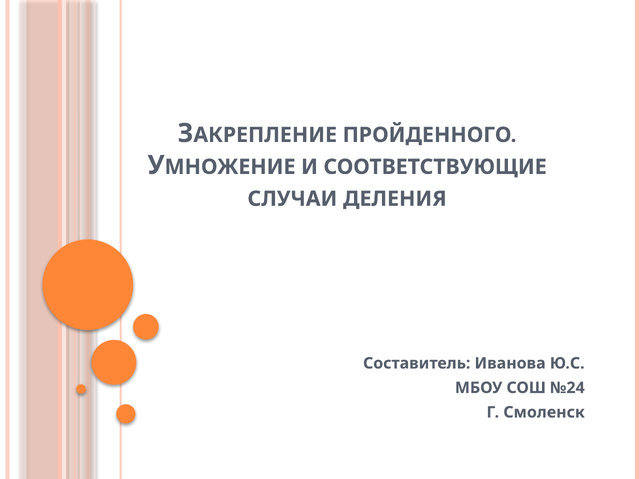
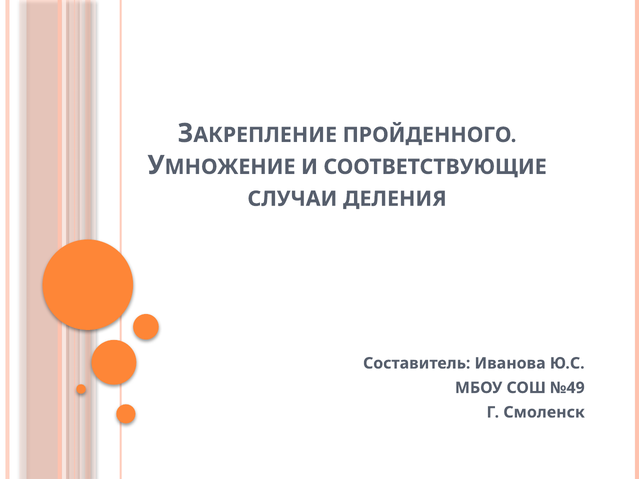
№24: №24 -> №49 (567, 388)
